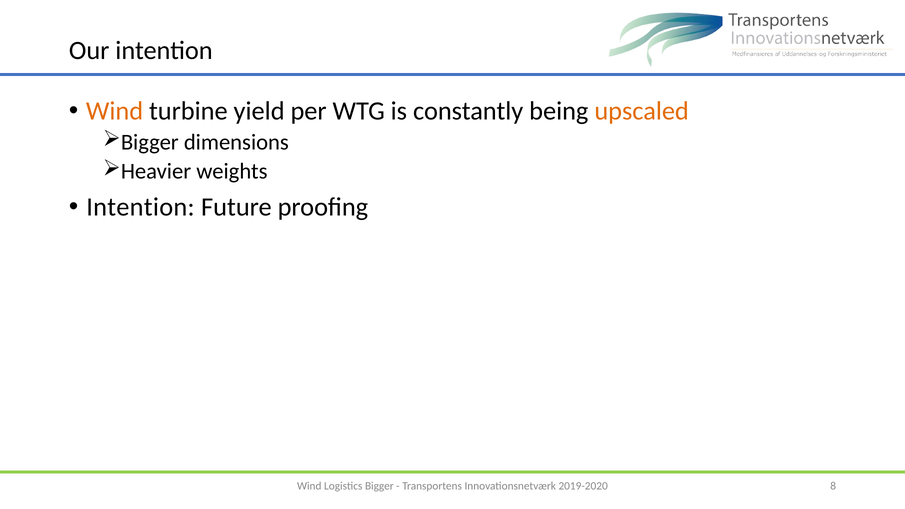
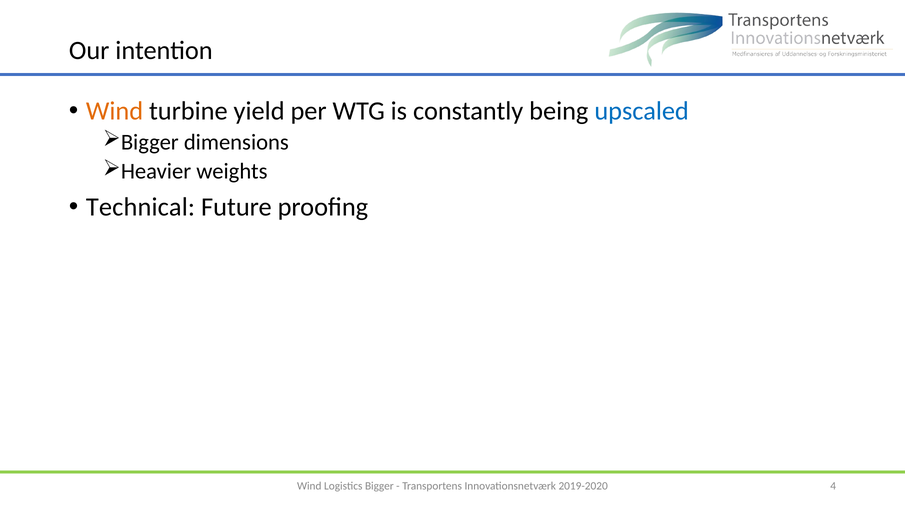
upscaled colour: orange -> blue (642, 111)
Intention: Intention -> Technical (140, 207)
8: 8 -> 4 (833, 486)
